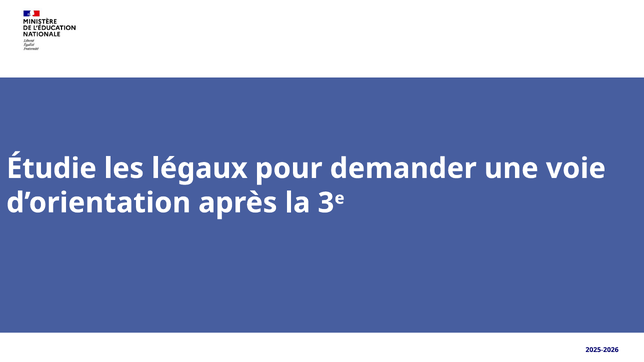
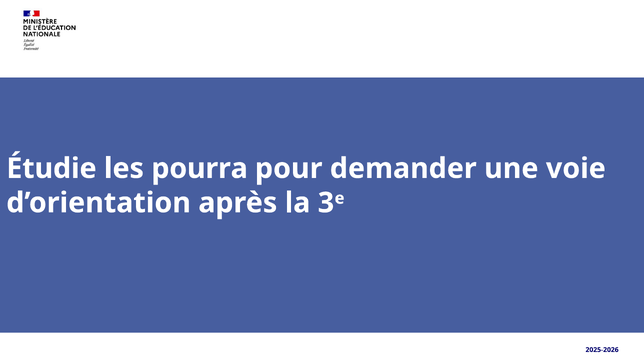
légaux: légaux -> pourra (200, 169)
